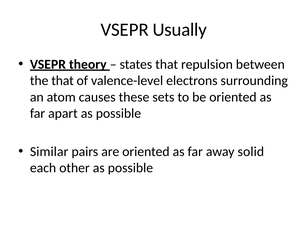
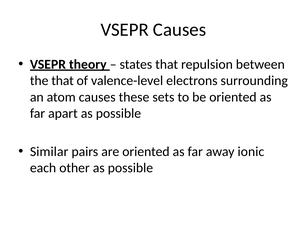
VSEPR Usually: Usually -> Causes (180, 30)
solid: solid -> ionic (251, 152)
